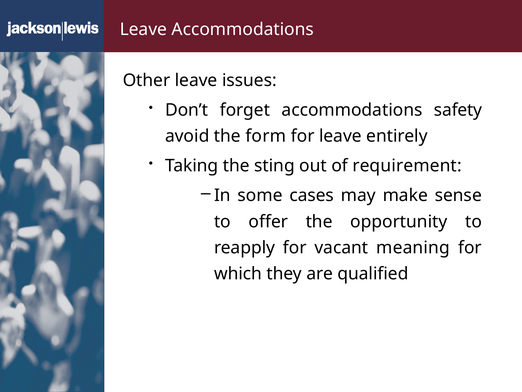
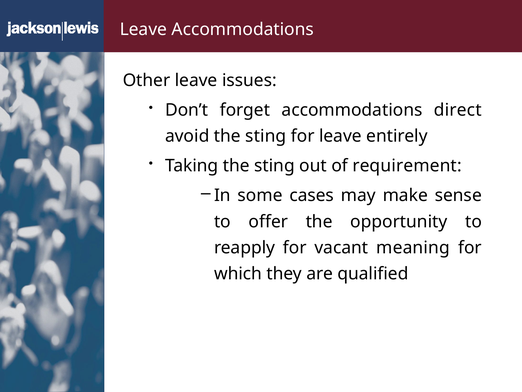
safety: safety -> direct (458, 110)
avoid the form: form -> sting (266, 136)
